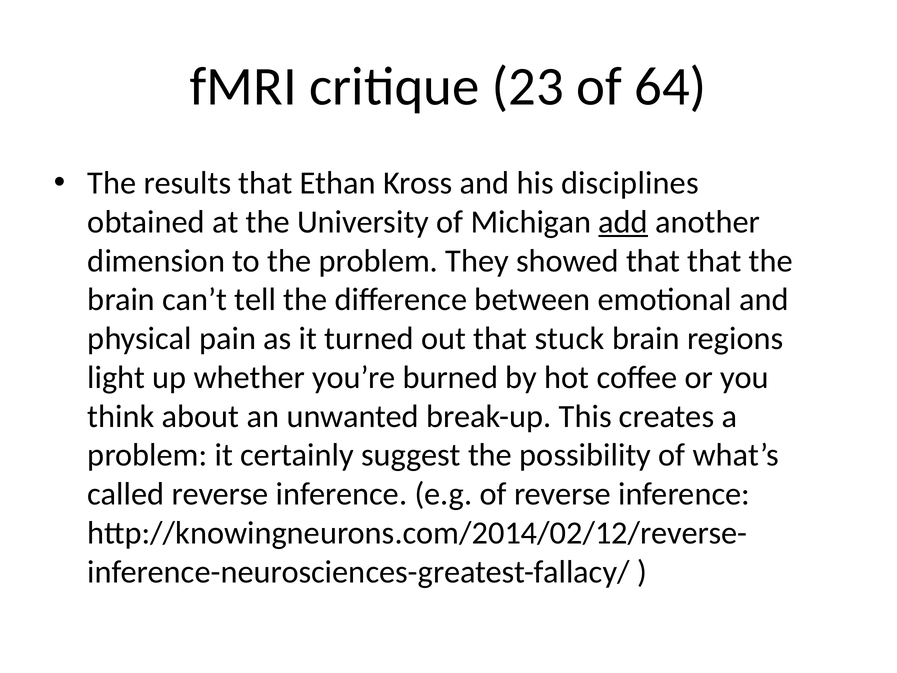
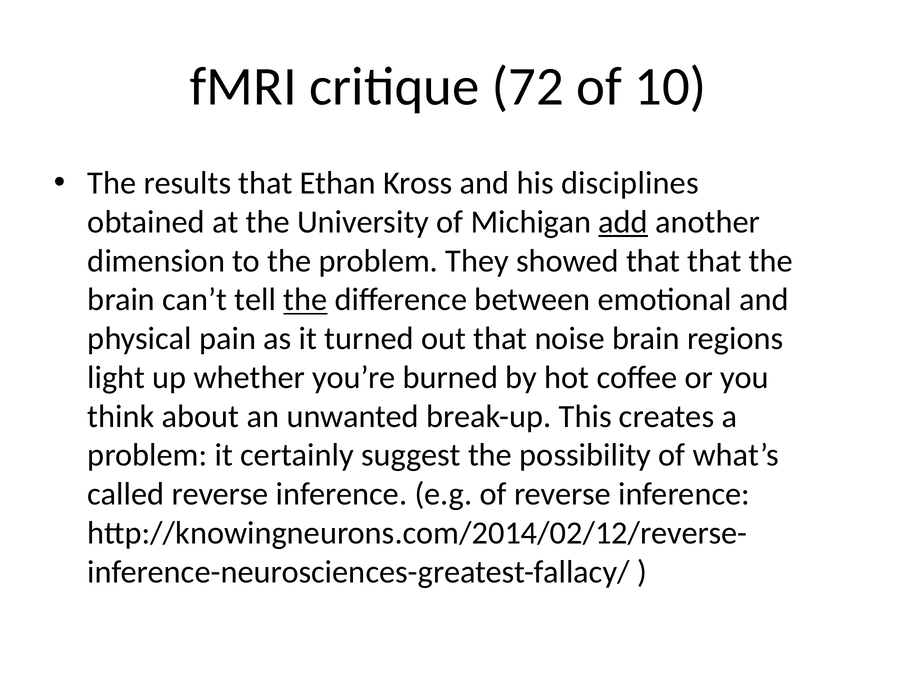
23: 23 -> 72 (528, 87)
64: 64 -> 10 (670, 87)
the underline: none -> present (305, 300)
stuck: stuck -> noise (570, 339)
